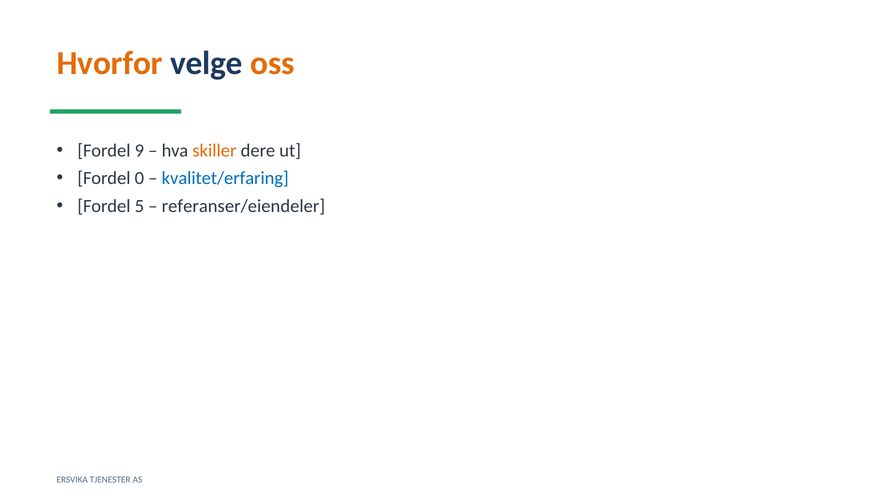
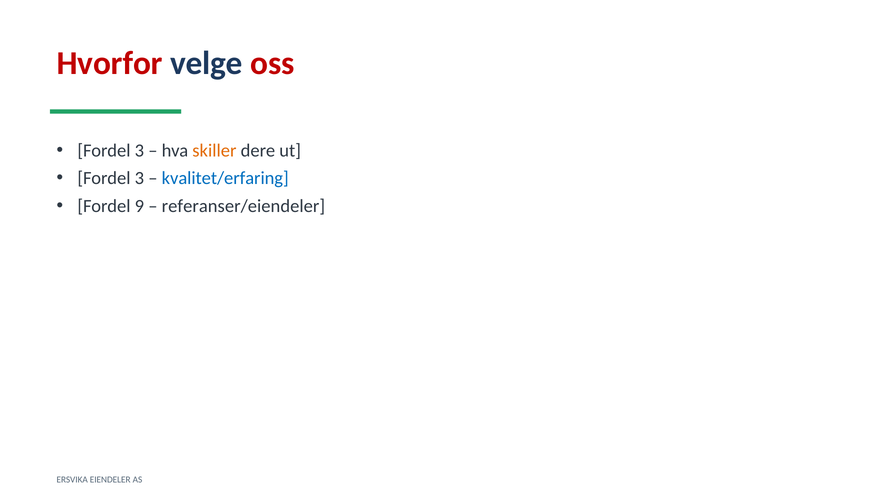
Hvorfor colour: orange -> red (110, 63)
oss colour: orange -> red (272, 63)
9: 9 -> 3 (139, 151)
0: 0 -> 3 (139, 178)
5: 5 -> 9 (139, 206)
TJENESTER: TJENESTER -> EIENDELER (110, 480)
